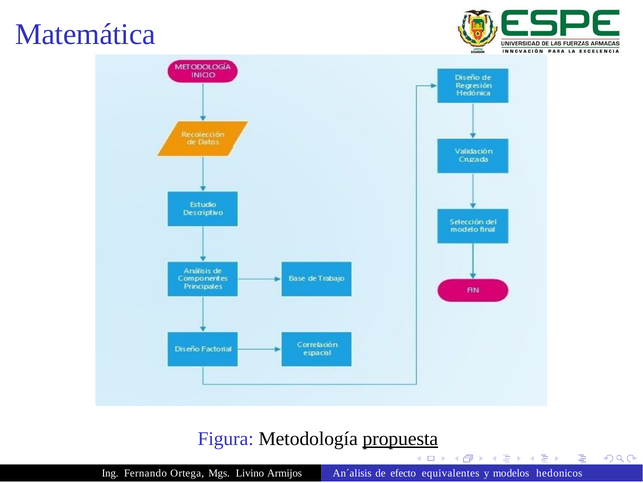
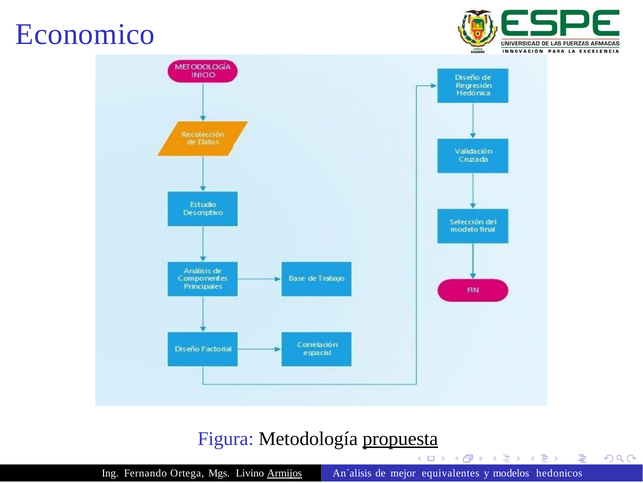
Matemática: Matemática -> Economico (85, 35)
Armijos underline: none -> present (285, 474)
efecto: efecto -> mejor (403, 474)
